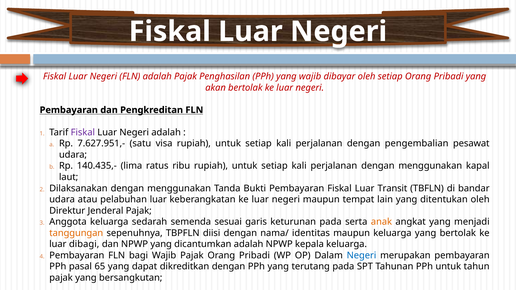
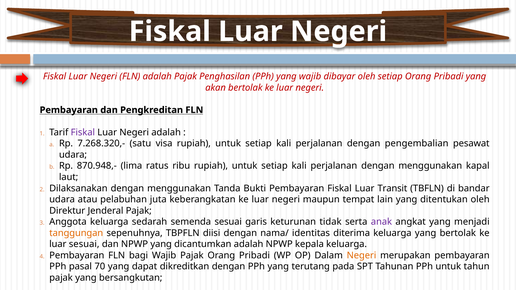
7.627.951,-: 7.627.951,- -> 7.268.320,- (101, 144)
140.435,-: 140.435,- -> 870.948,- (97, 166)
pelabuhan luar: luar -> juta (158, 200)
keturunan pada: pada -> tidak (331, 222)
anak colour: orange -> purple (381, 222)
identitas maupun: maupun -> diterima (352, 233)
luar dibagi: dibagi -> sesuai (84, 244)
Negeri colour: blue -> orange (362, 256)
65: 65 -> 70 (100, 267)
